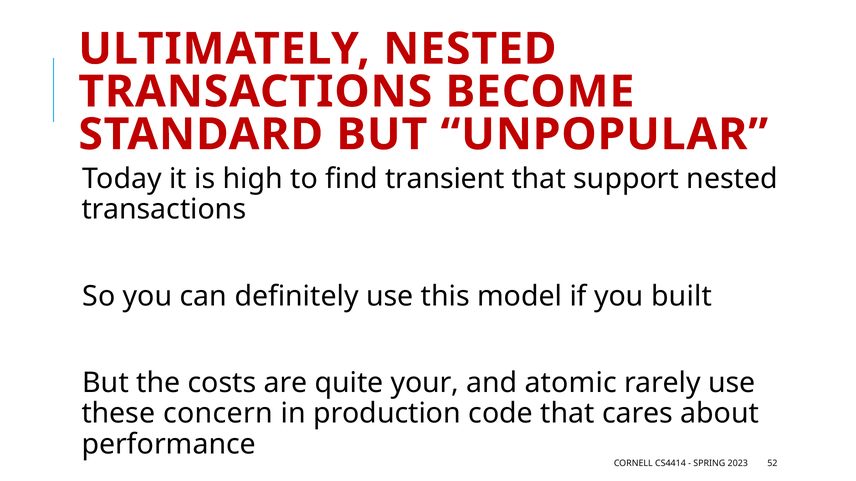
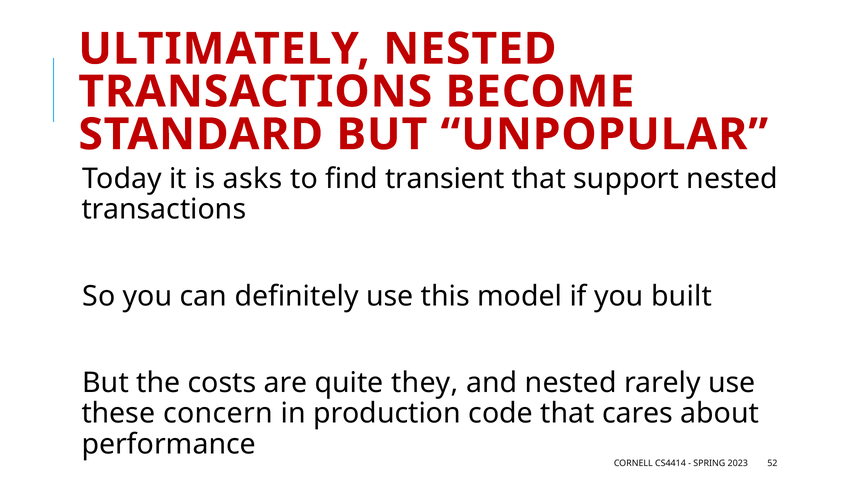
high: high -> asks (253, 179)
your: your -> they (425, 383)
and atomic: atomic -> nested (571, 383)
